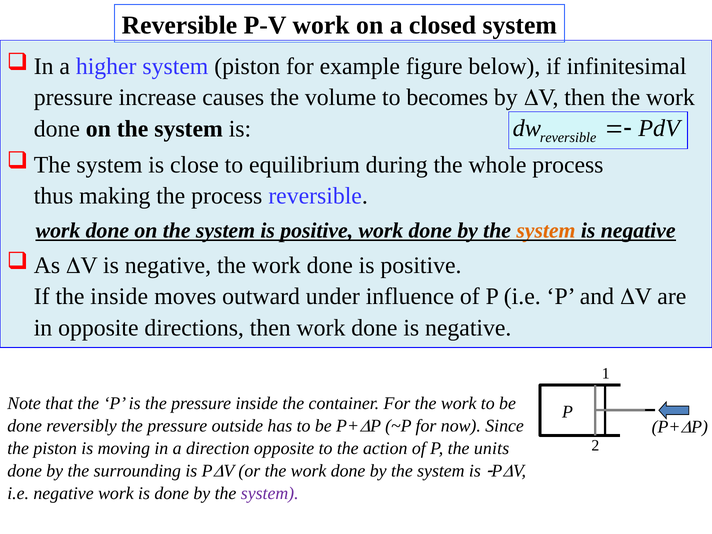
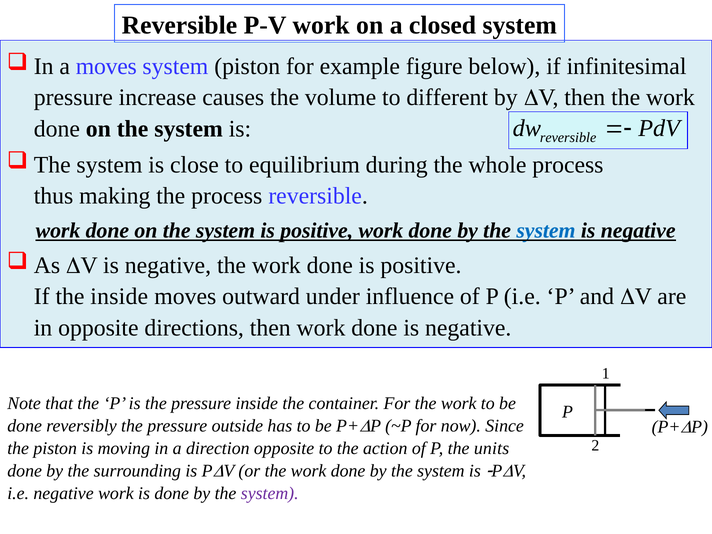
a higher: higher -> moves (106, 66)
becomes: becomes -> different (447, 97)
system colour: orange -> blue (546, 231)
